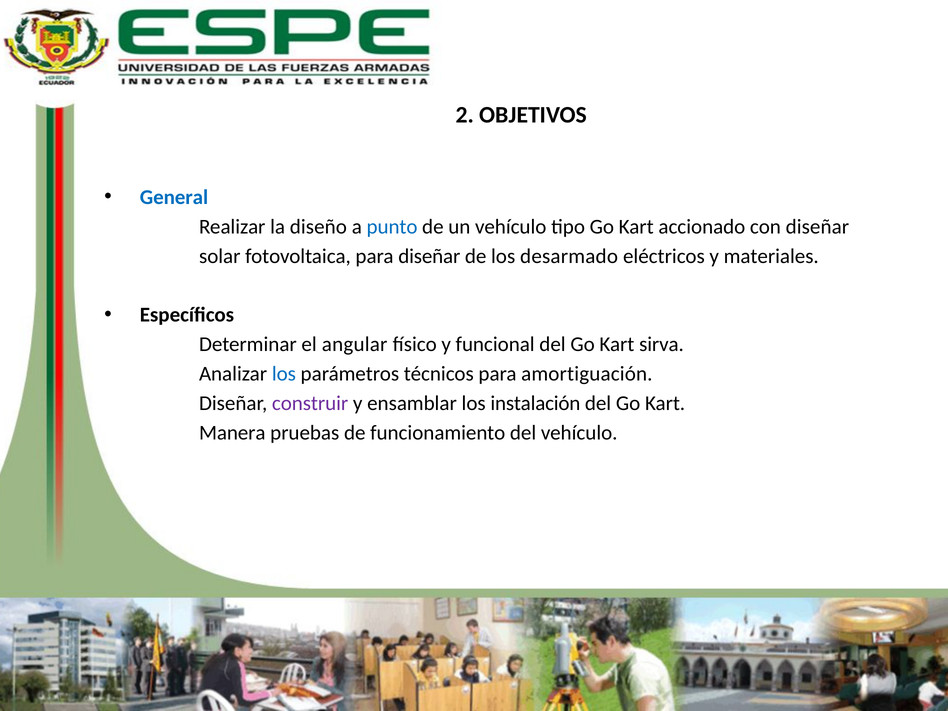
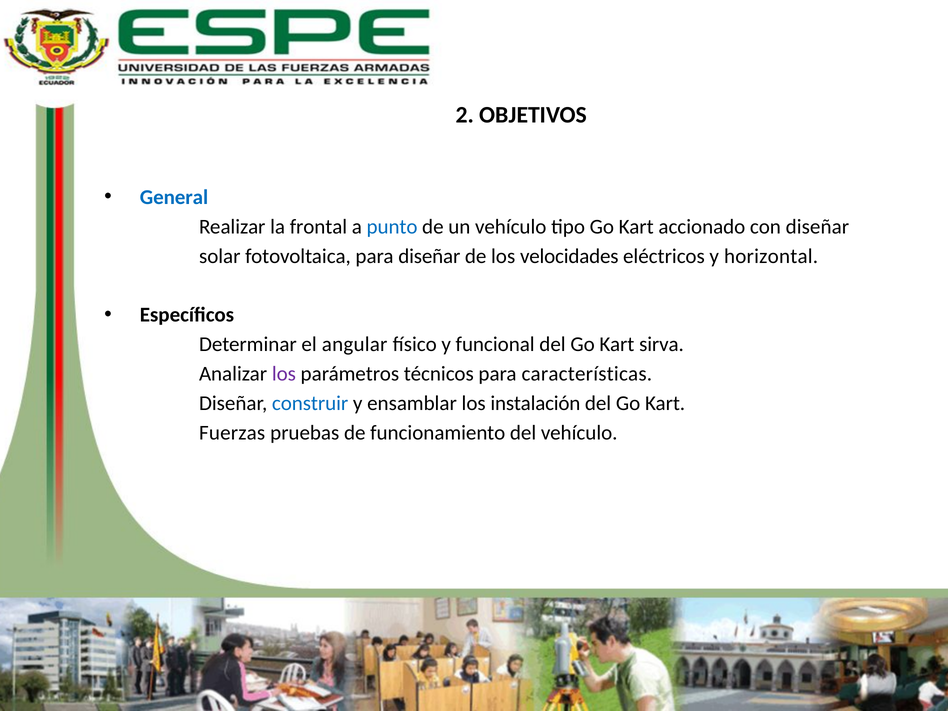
diseño: diseño -> frontal (318, 227)
desarmado: desarmado -> velocidades (569, 256)
materiales: materiales -> horizontal (771, 256)
los colour: blue -> purple (284, 374)
amortiguación: amortiguación -> características (587, 374)
construir colour: purple -> blue (310, 403)
Manera: Manera -> Fuerzas (232, 433)
